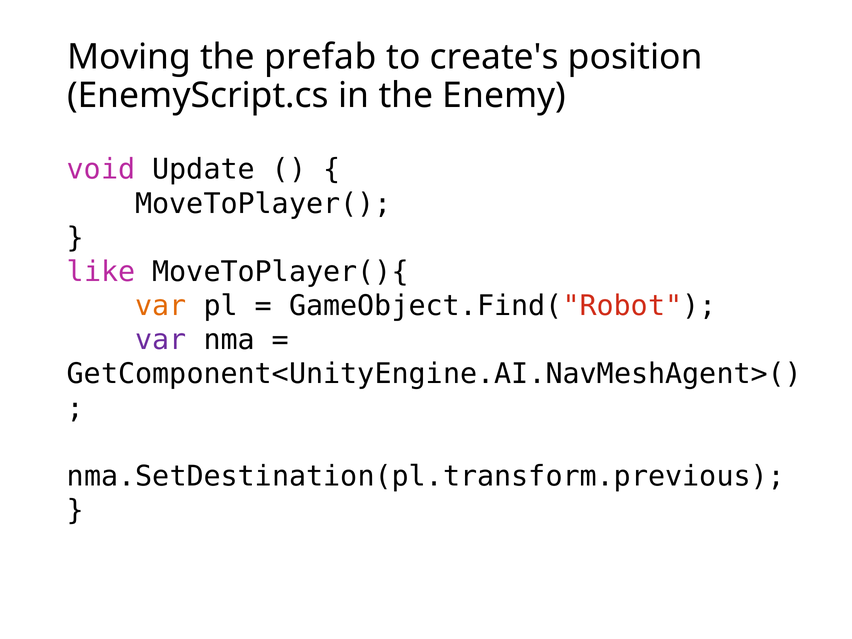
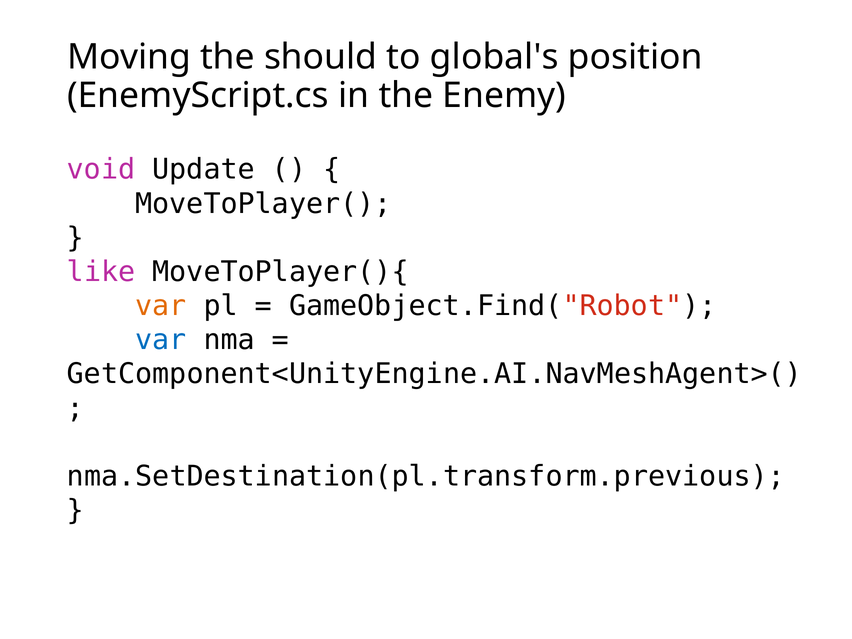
prefab: prefab -> should (321, 57)
create's: create's -> global's (494, 57)
var colour: purple -> blue (161, 340)
